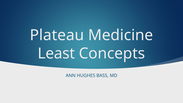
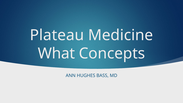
Least: Least -> What (56, 53)
